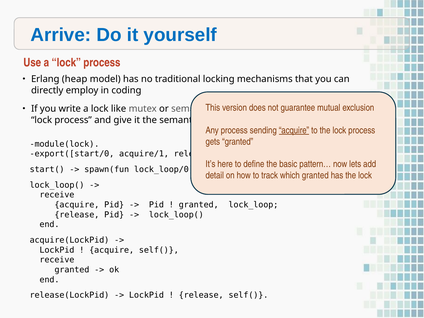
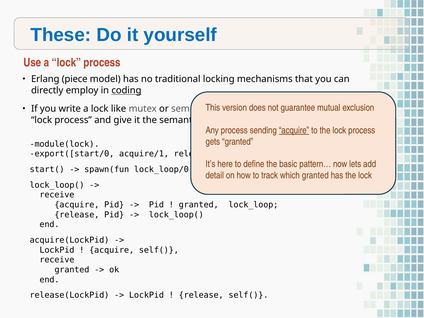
Arrive: Arrive -> These (61, 35)
heap: heap -> piece (75, 79)
coding underline: none -> present (126, 90)
